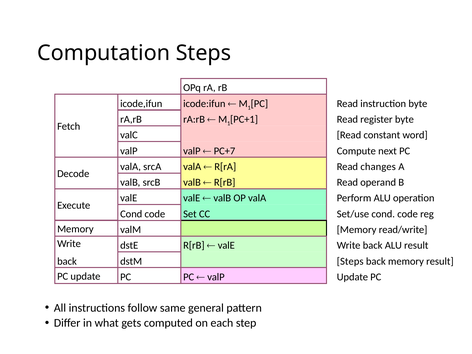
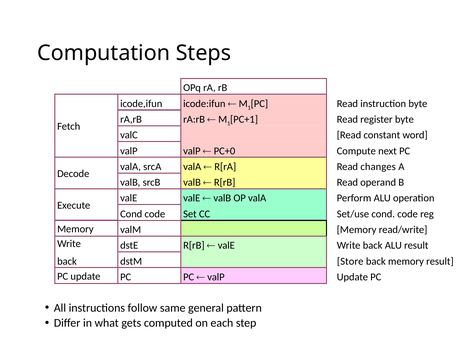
PC+7: PC+7 -> PC+0 (225, 151)
Steps: Steps -> Store (350, 261)
